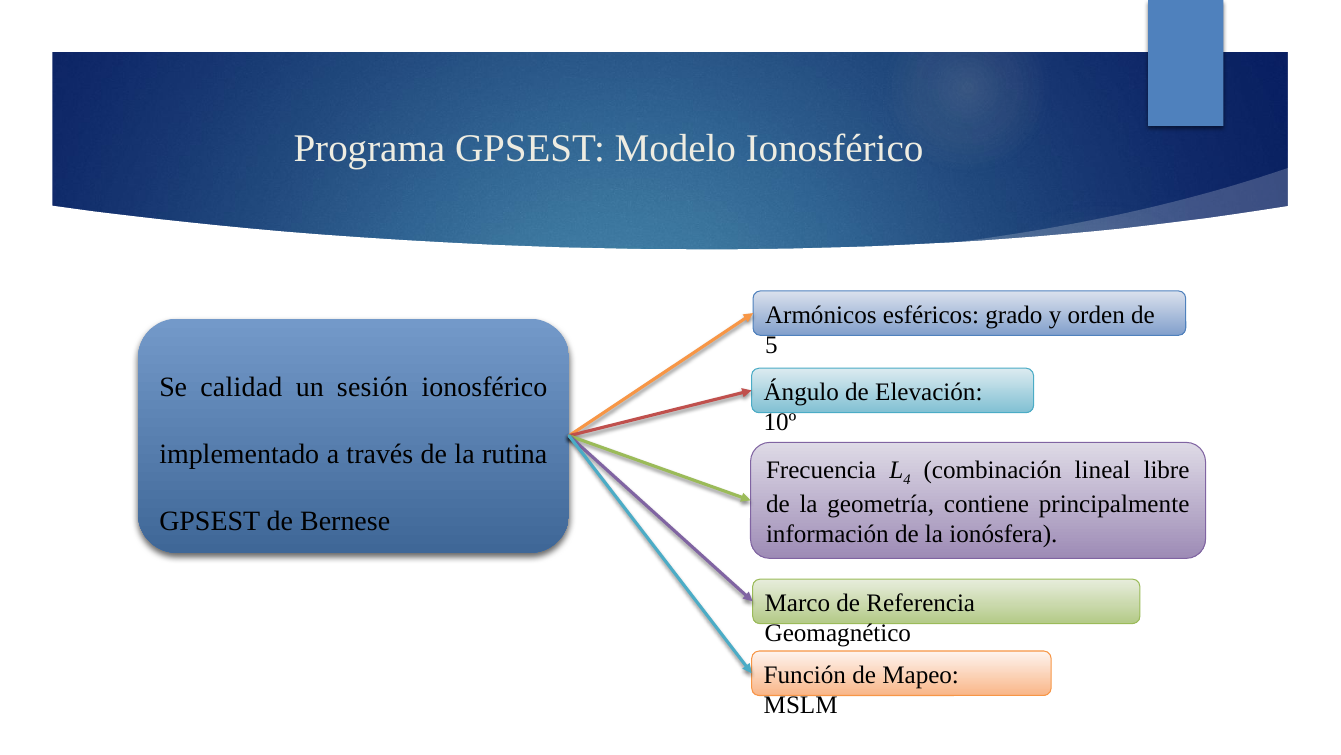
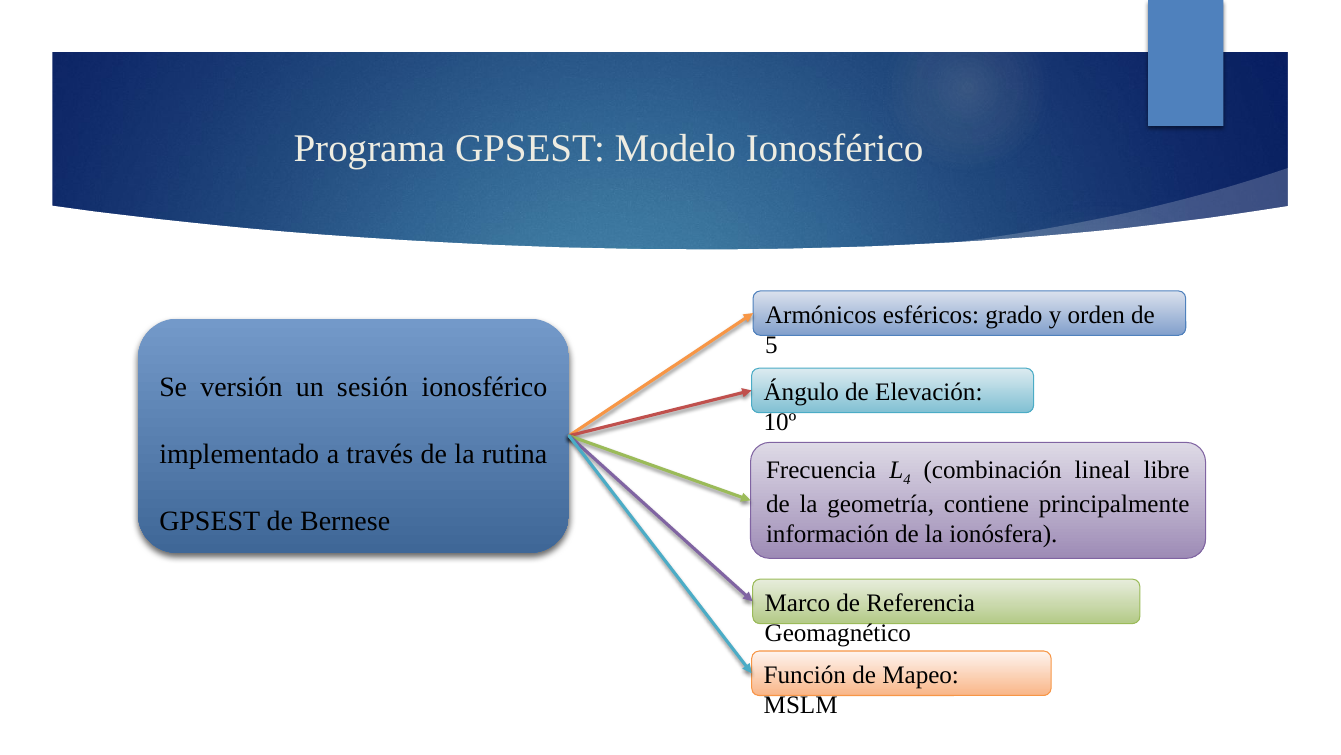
calidad: calidad -> versión (241, 387)
